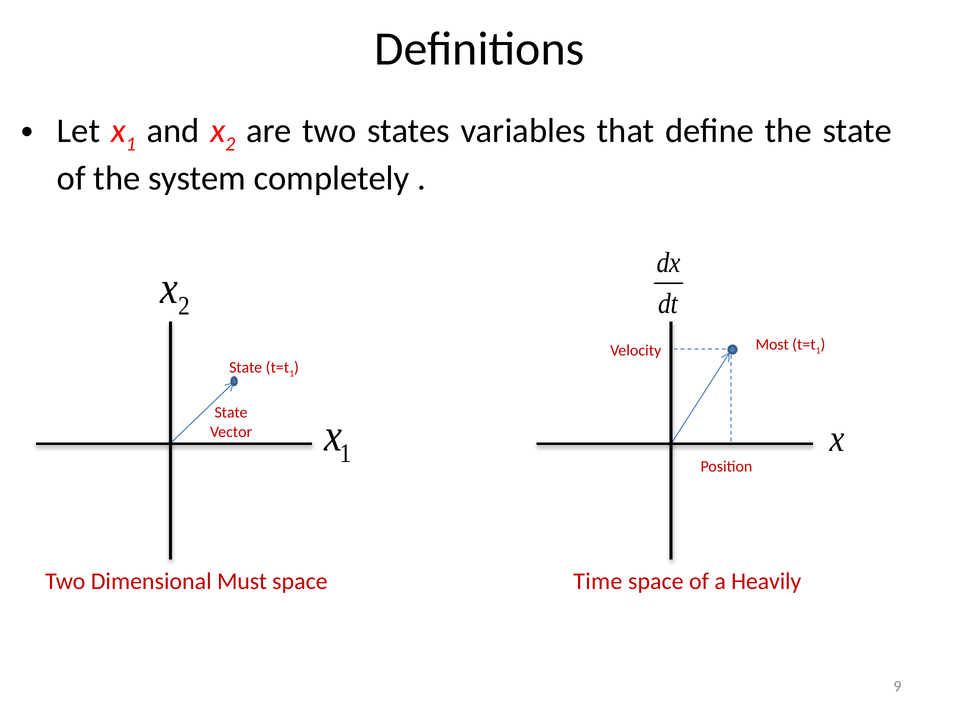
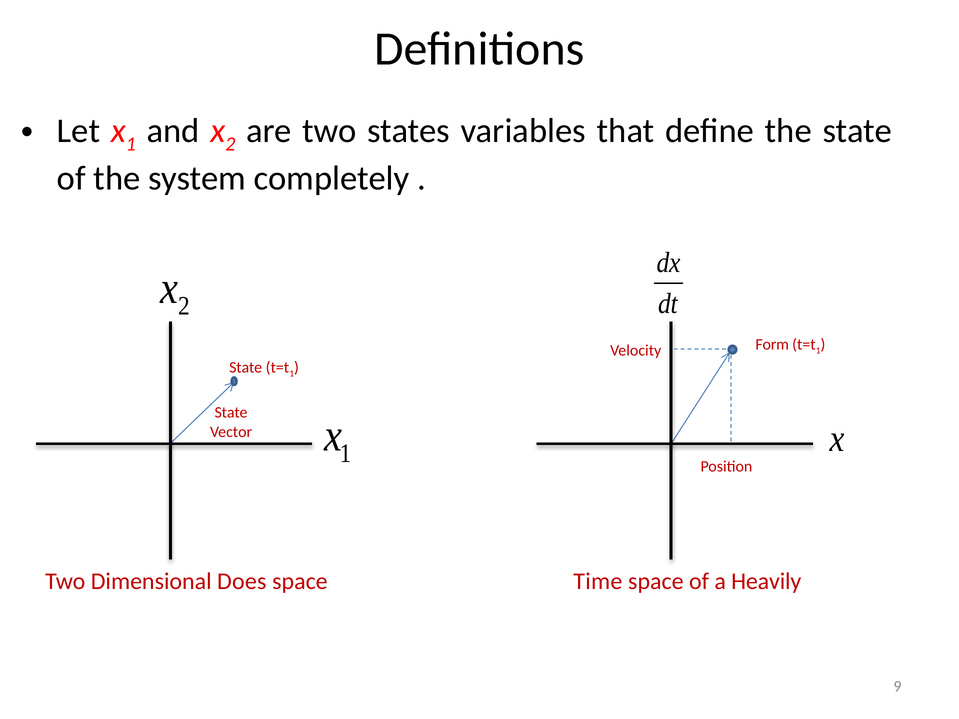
Most: Most -> Form (772, 345)
Must: Must -> Does (242, 582)
